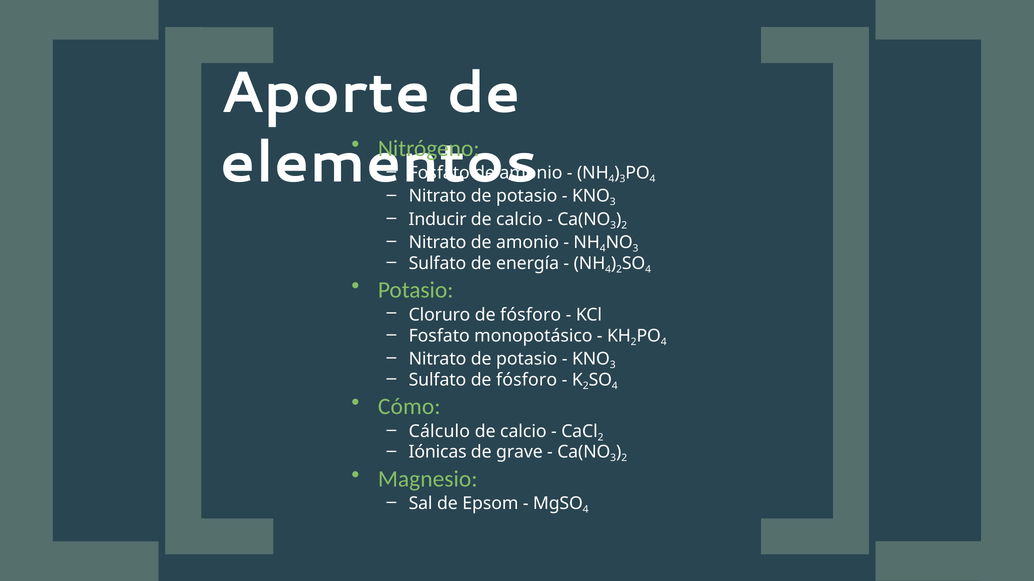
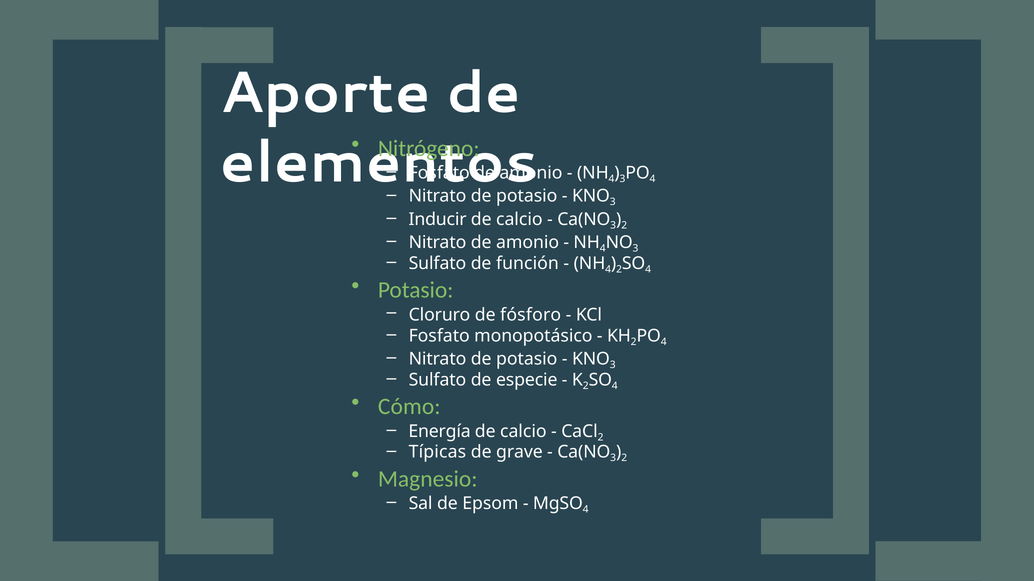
energía: energía -> función (527, 263)
Sulfato de fósforo: fósforo -> especie (527, 380)
Cálculo: Cálculo -> Energía (440, 432)
Iónicas: Iónicas -> Típicas (437, 453)
